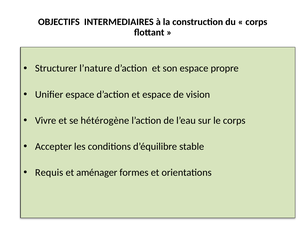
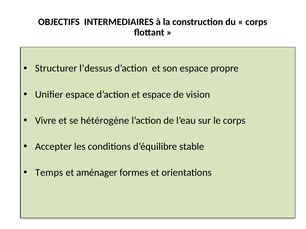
l’nature: l’nature -> l’dessus (96, 69)
Requis: Requis -> Temps (49, 173)
